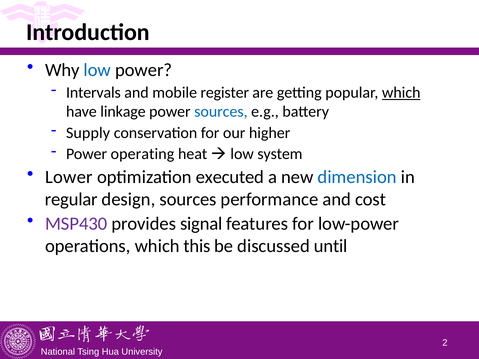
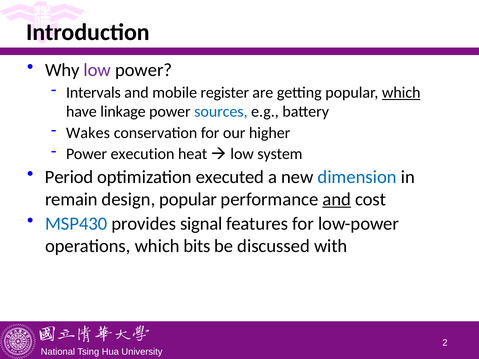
low colour: blue -> purple (97, 70)
Supply: Supply -> Wakes (88, 133)
operating: operating -> execution (143, 154)
Lower: Lower -> Period (69, 177)
regular: regular -> remain (71, 199)
design sources: sources -> popular (188, 199)
and underline: none -> present (337, 199)
MSP430 colour: purple -> blue (76, 224)
this: this -> bits (197, 246)
until: until -> with (331, 246)
